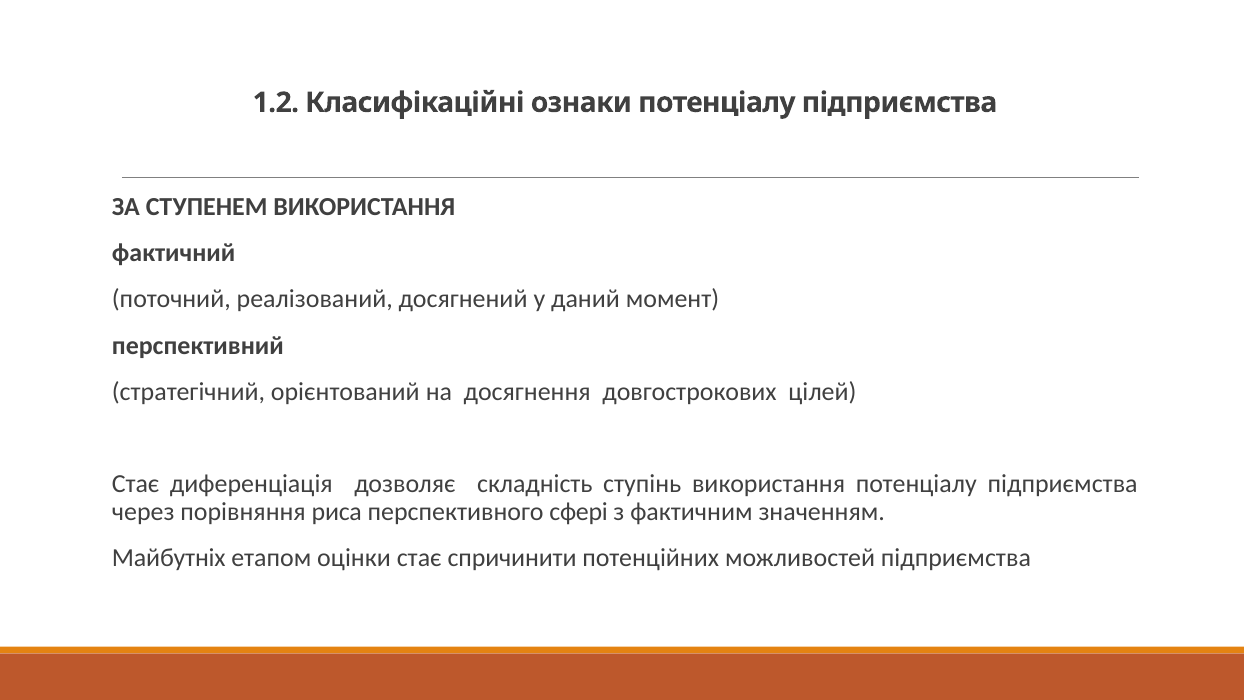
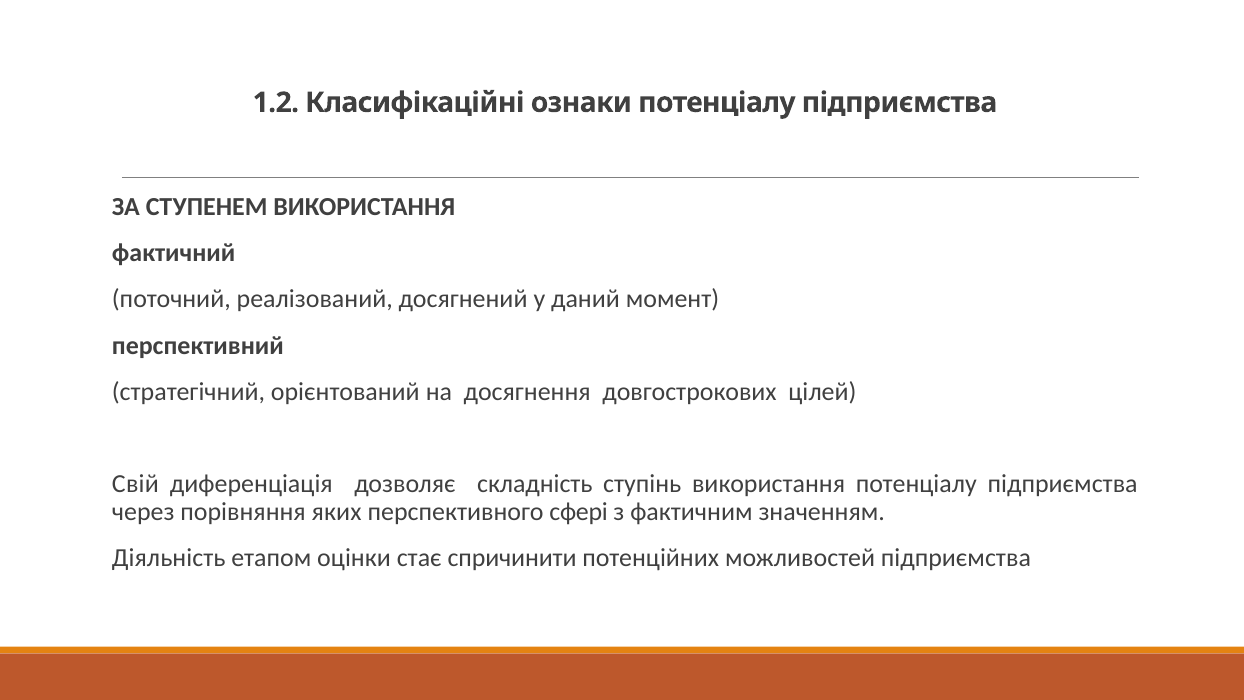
Стає: Стає -> Свій (135, 484)
риса: риса -> яких (337, 512)
Майбутніх: Майбутніх -> Діяльність (169, 558)
